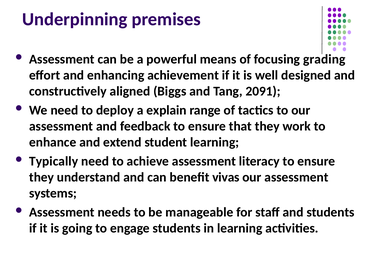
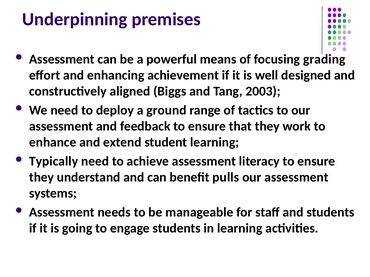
2091: 2091 -> 2003 (263, 91)
explain: explain -> ground (166, 110)
vivas: vivas -> pulls (226, 178)
